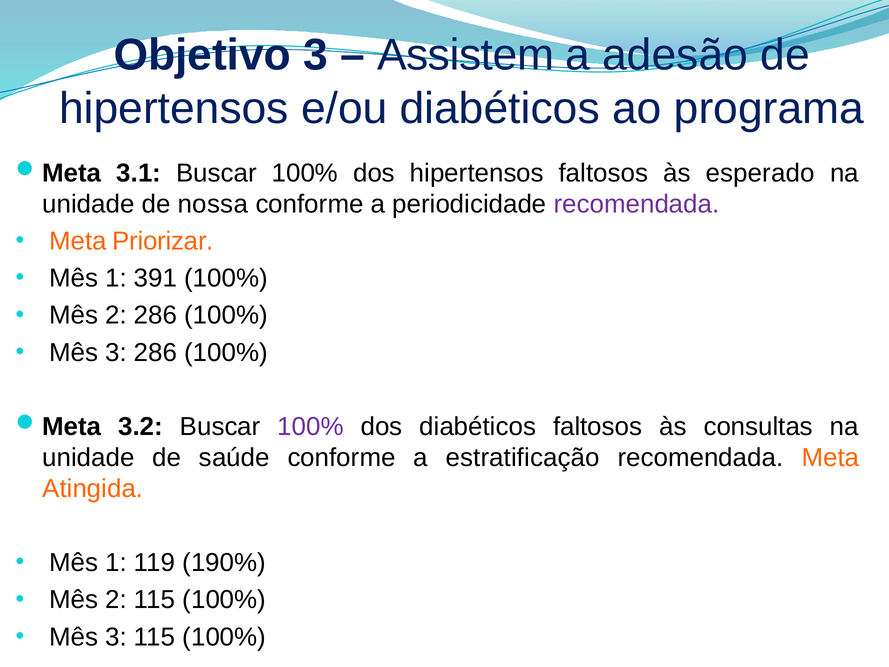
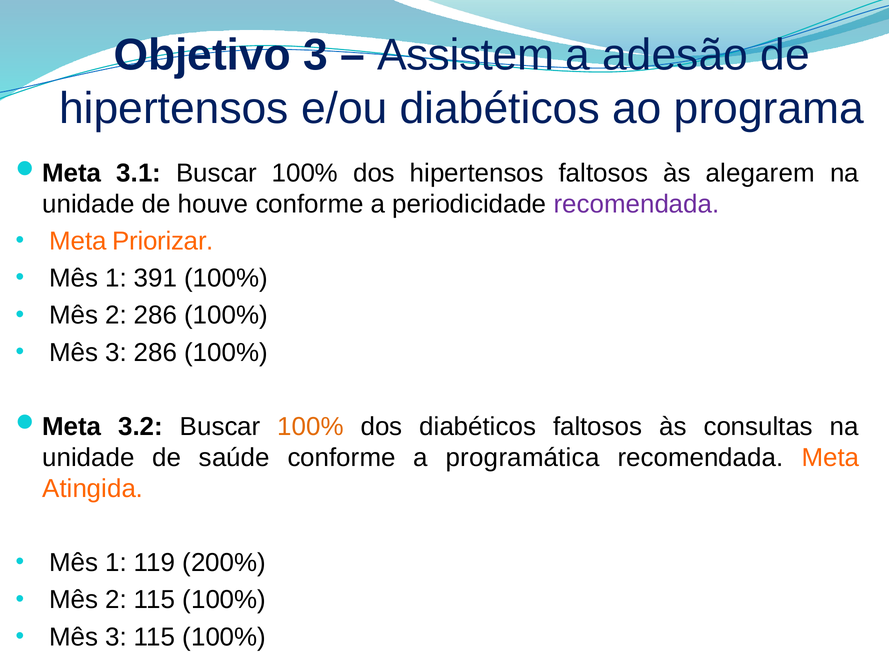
esperado: esperado -> alegarem (760, 173)
nossa: nossa -> houve (213, 204)
100% colour: purple -> orange (311, 426)
estratificação: estratificação -> programática (523, 458)
190%: 190% -> 200% (224, 563)
